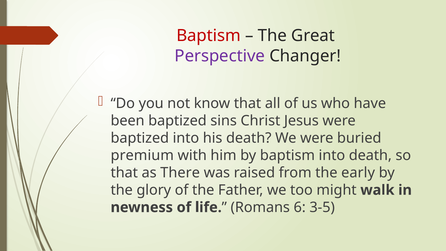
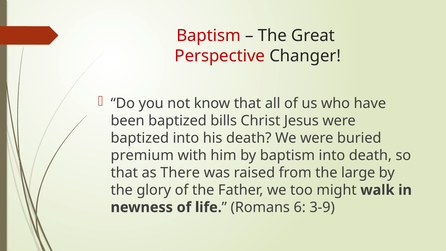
Perspective colour: purple -> red (220, 56)
sins: sins -> bills (224, 121)
early: early -> large (358, 173)
3-5: 3-5 -> 3-9 (322, 207)
